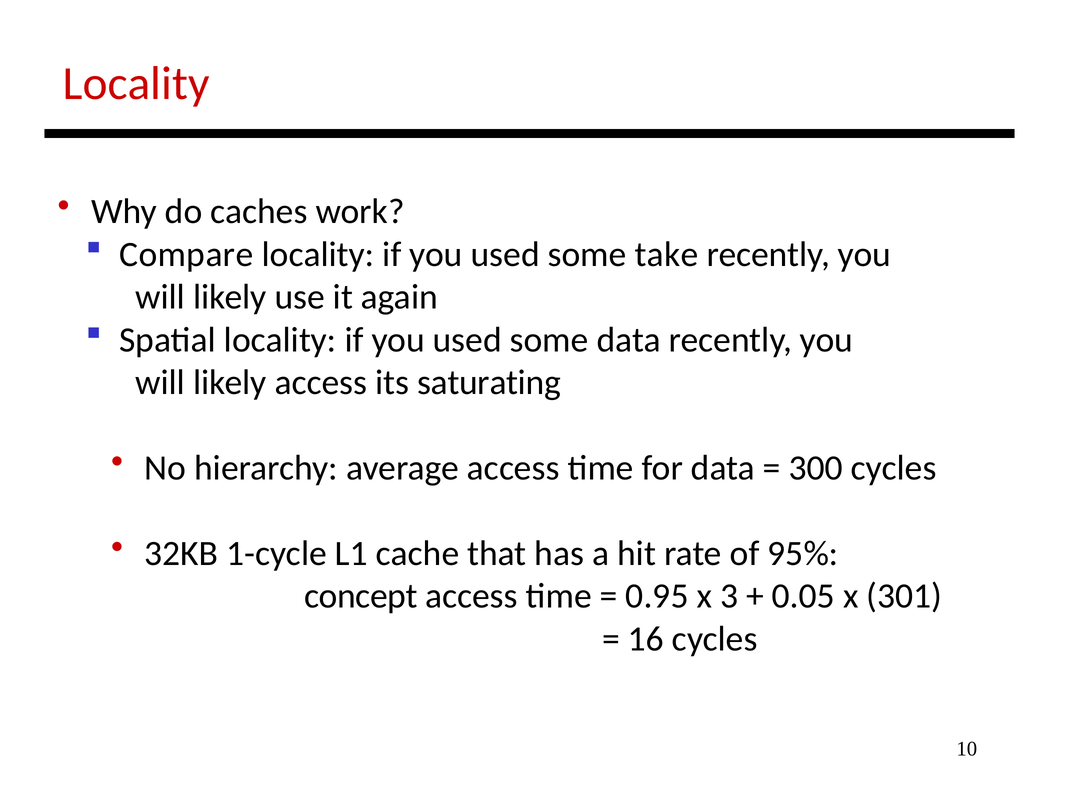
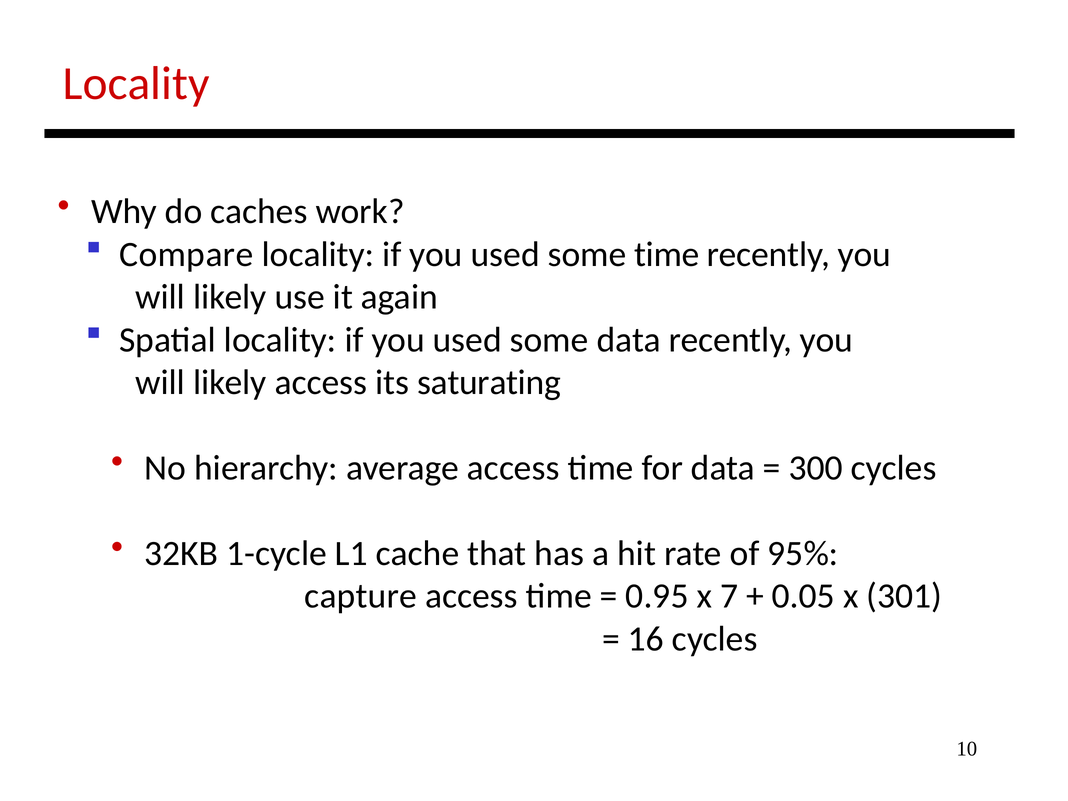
some take: take -> time (667, 254)
concept: concept -> capture (361, 596)
3: 3 -> 7 (729, 596)
